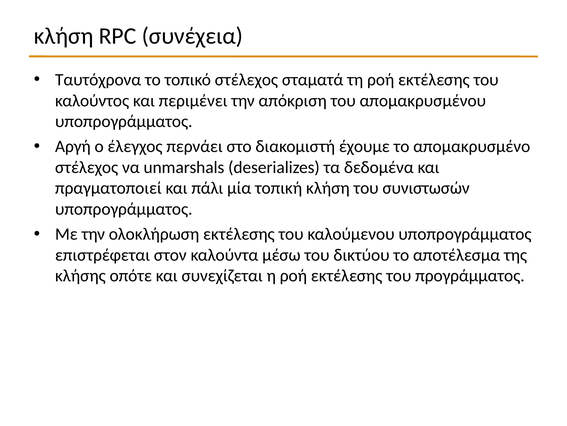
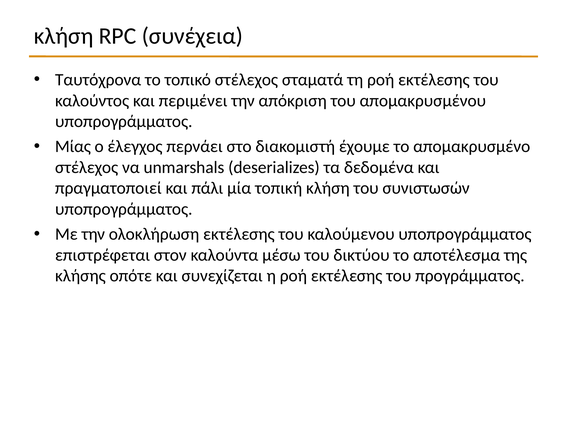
Αργή: Αργή -> Μίας (73, 146)
